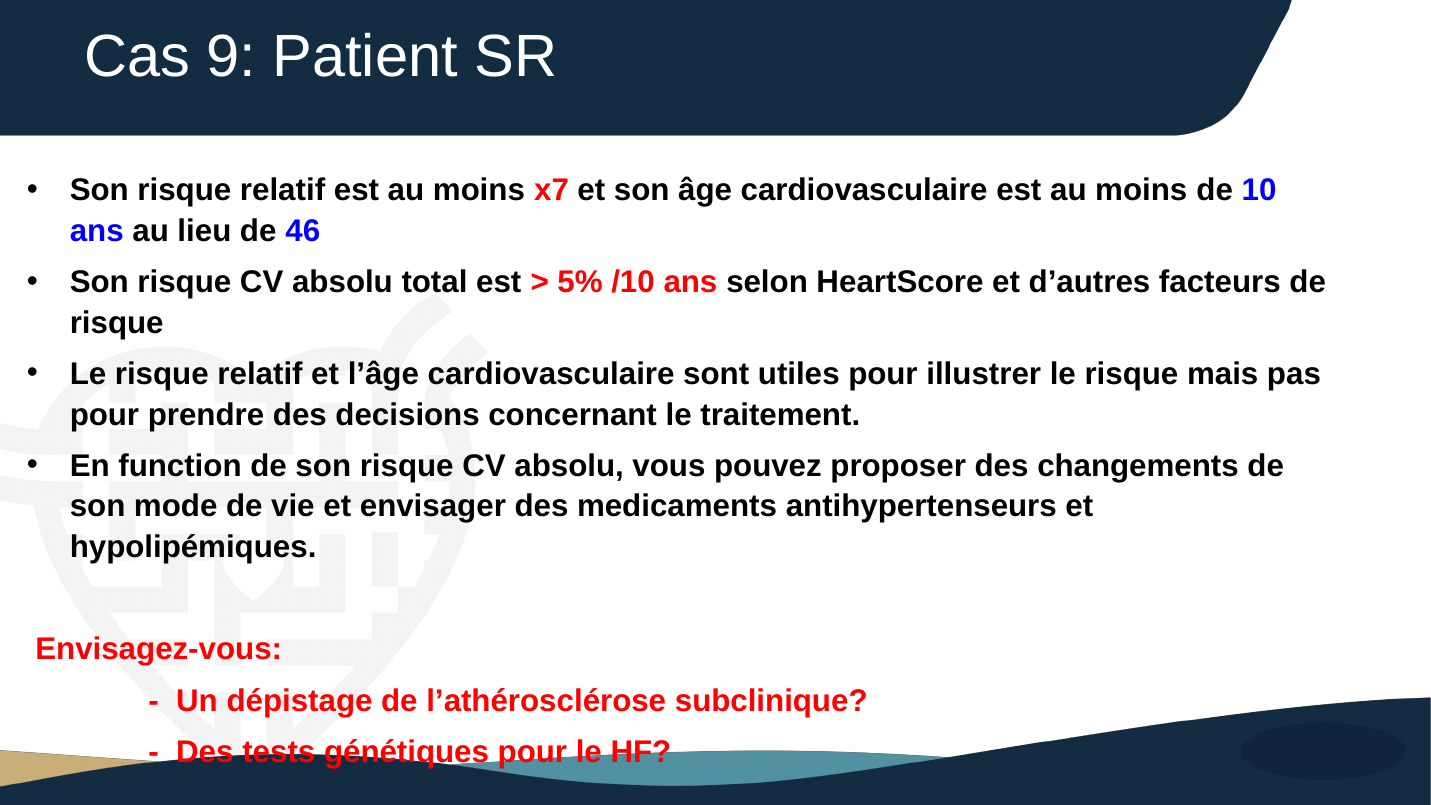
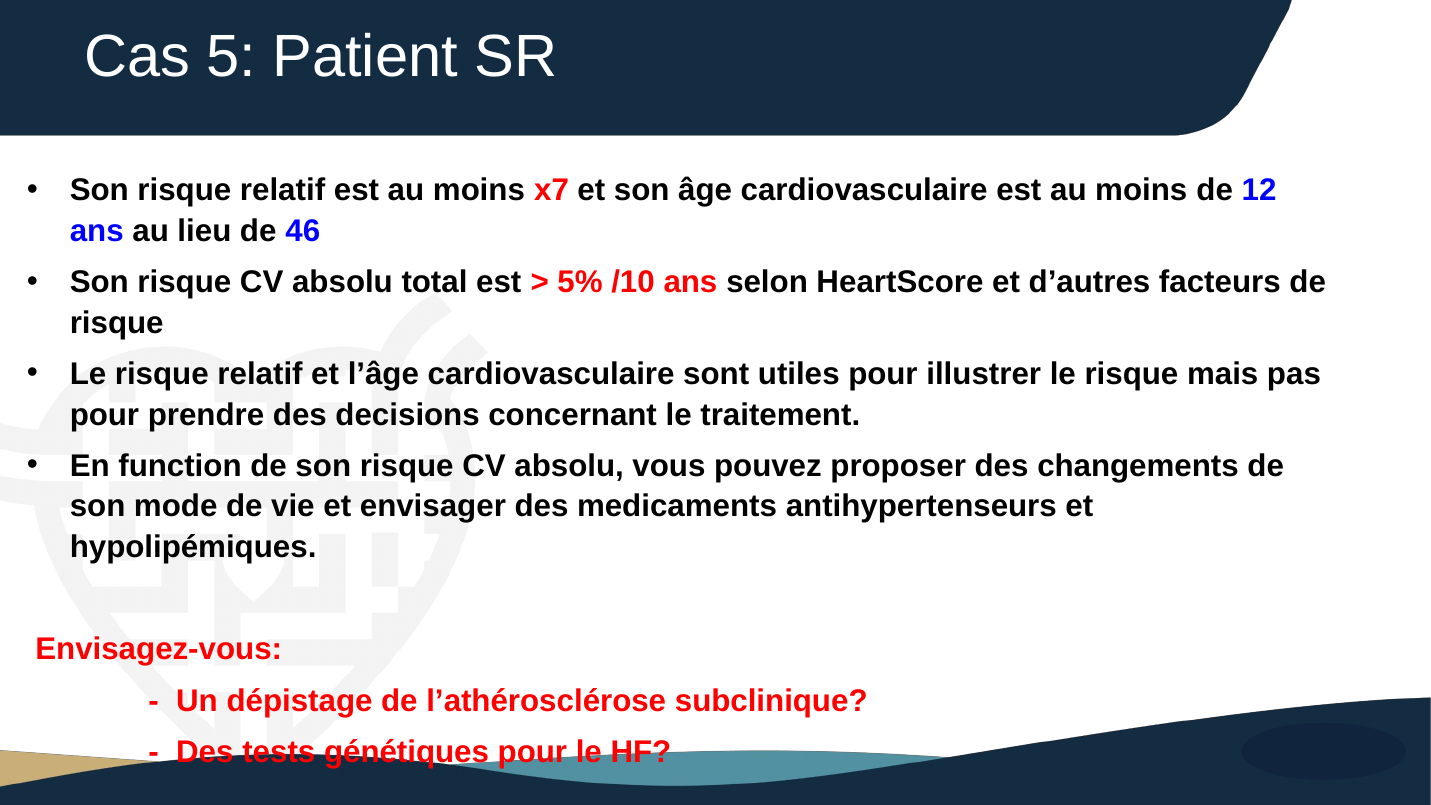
9: 9 -> 5 (231, 57)
10: 10 -> 12 (1259, 190)
